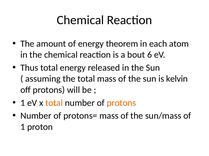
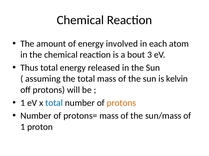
theorem: theorem -> involved (122, 44)
6: 6 -> 3 (150, 55)
total colour: orange -> blue (54, 103)
